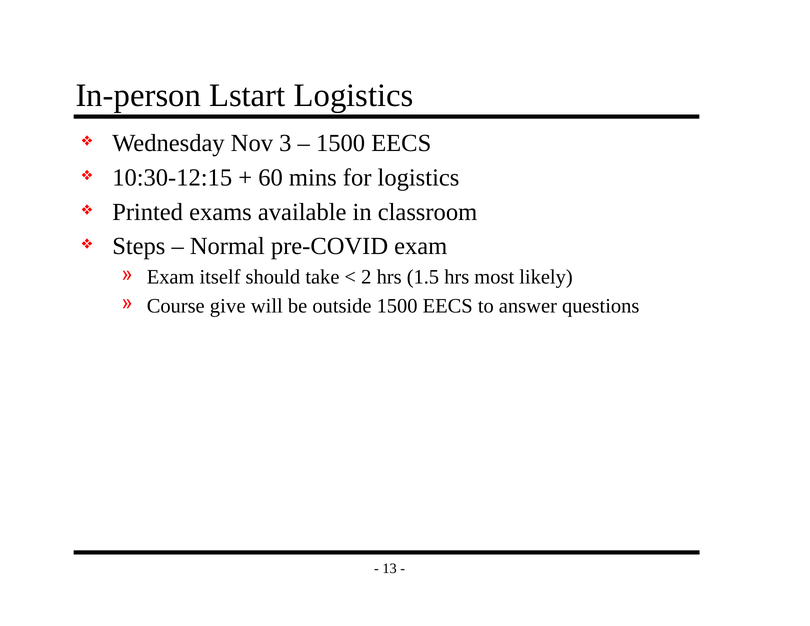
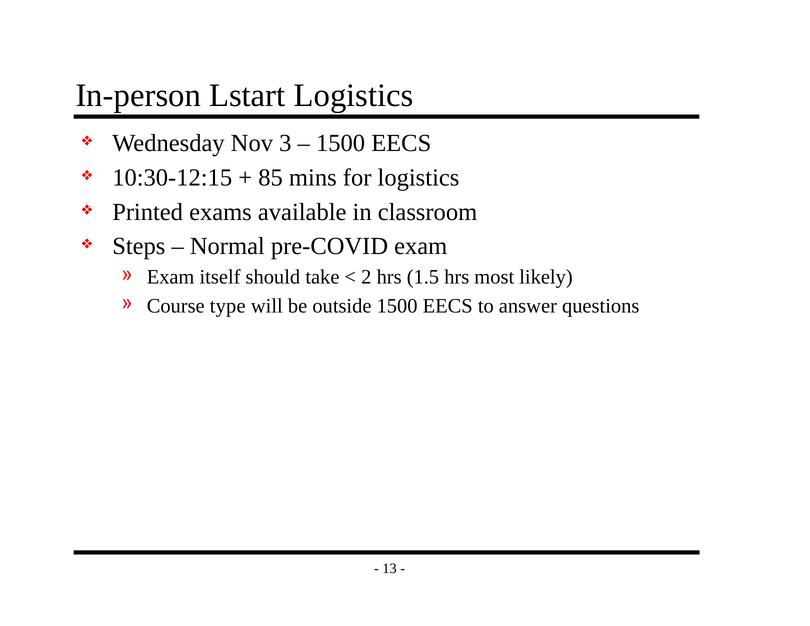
60: 60 -> 85 (271, 178)
give: give -> type (228, 306)
